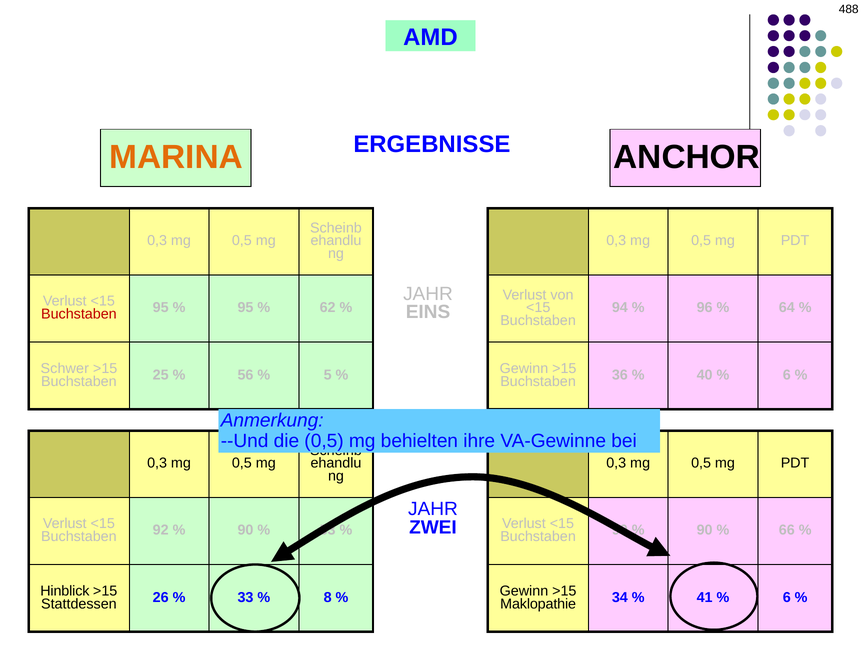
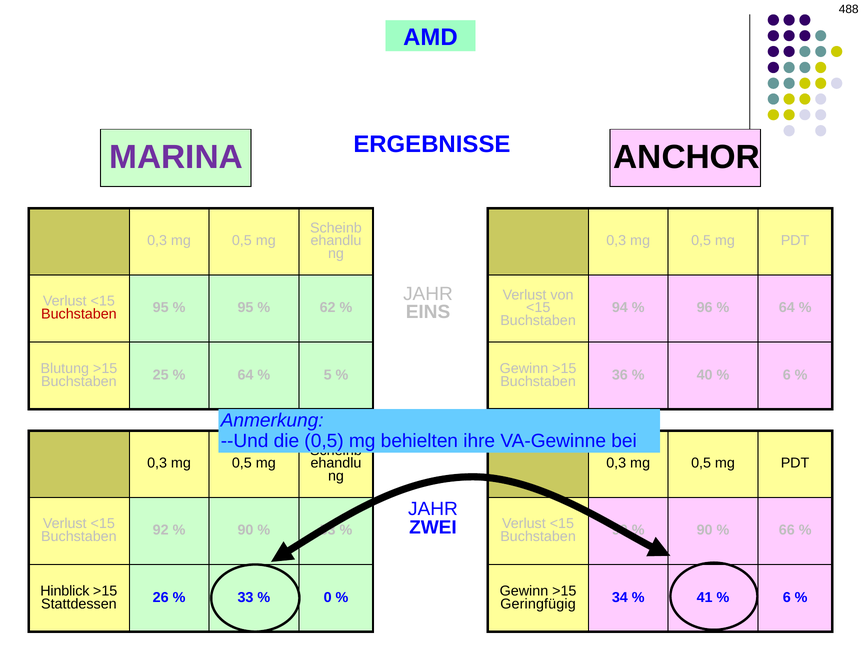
MARINA colour: orange -> purple (176, 157)
Schwer: Schwer -> Blutung (65, 368)
56: 56 -> 64 (246, 375)
8: 8 -> 0 (328, 597)
Maklopathie: Maklopathie -> Geringfügig (538, 604)
